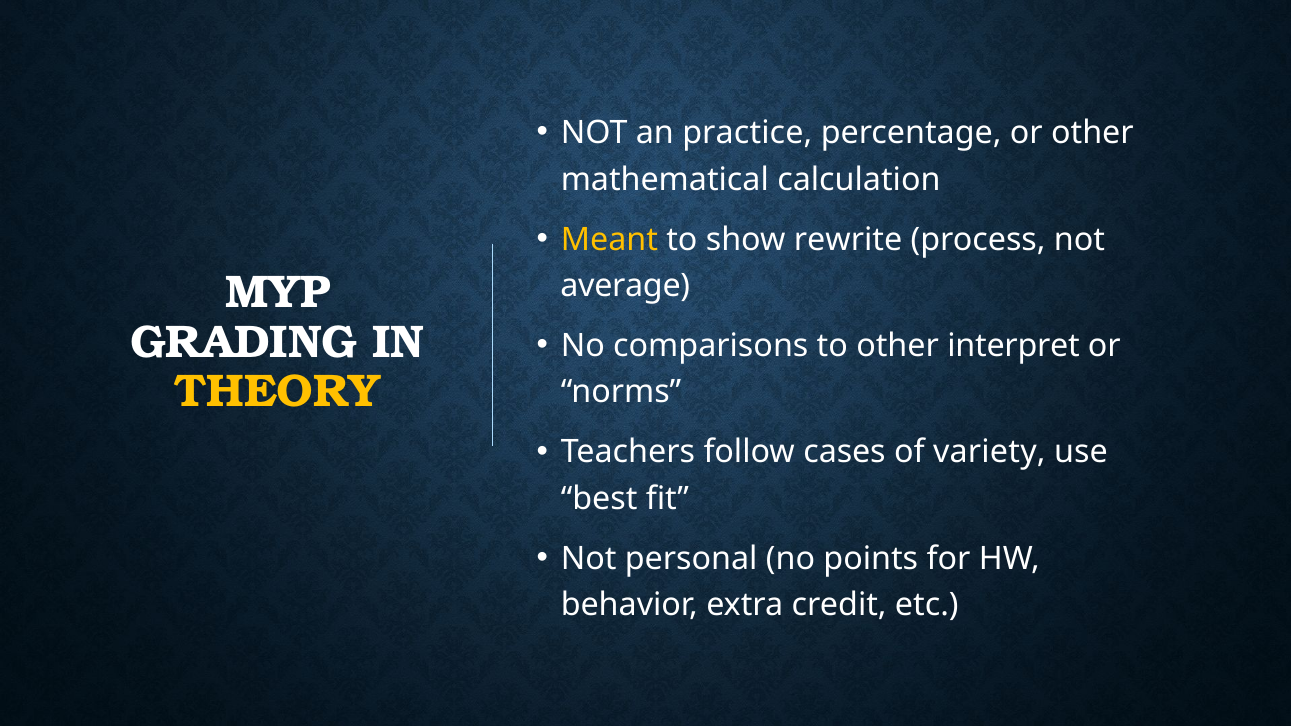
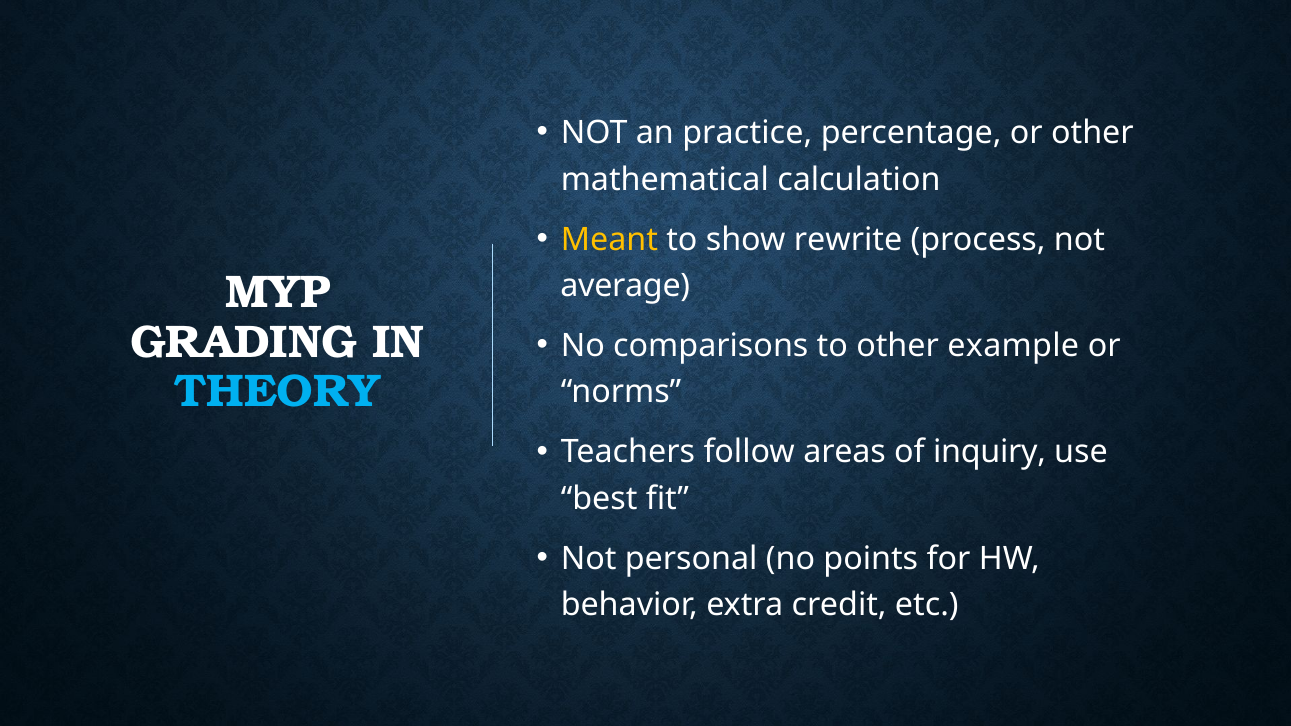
interpret: interpret -> example (1013, 346)
THEORY colour: yellow -> light blue (278, 392)
cases: cases -> areas (845, 452)
variety: variety -> inquiry (990, 452)
